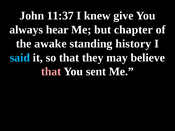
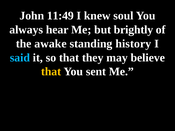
11:37: 11:37 -> 11:49 (60, 16)
give: give -> soul (123, 16)
chapter: chapter -> brightly (133, 30)
that colour: pink -> yellow (51, 72)
